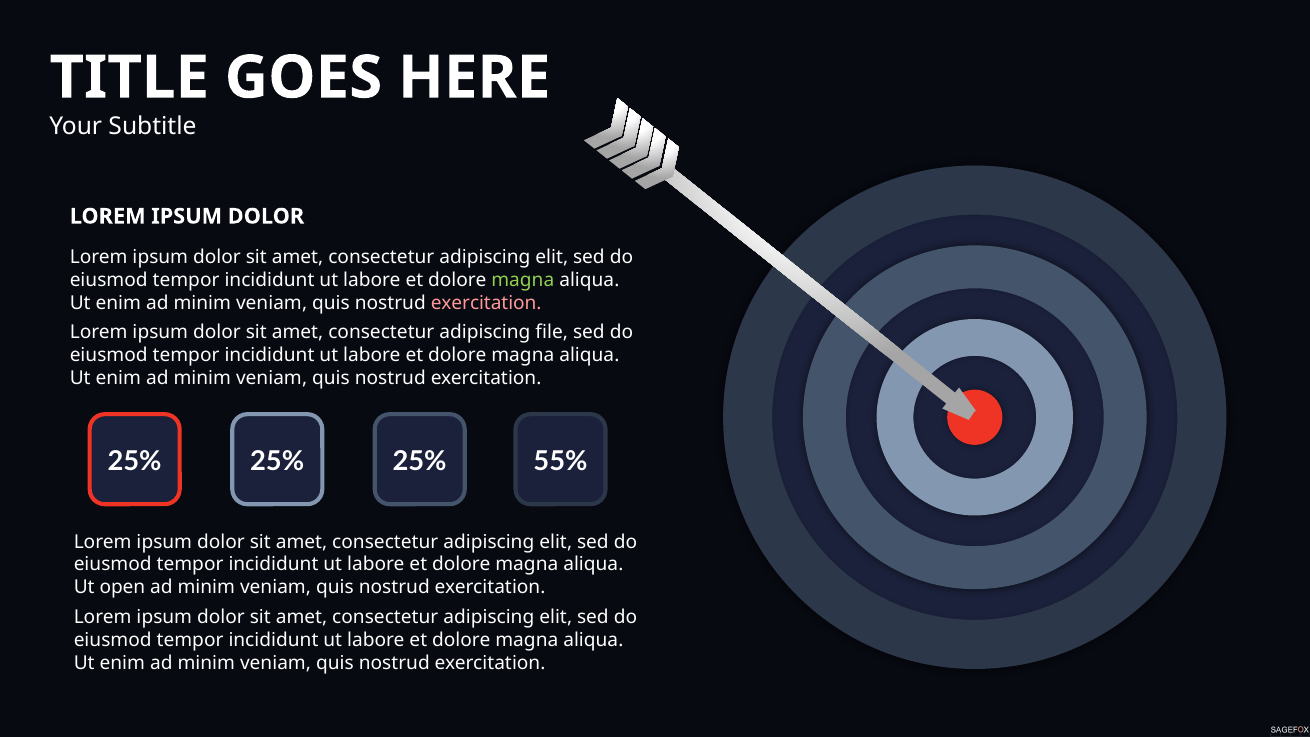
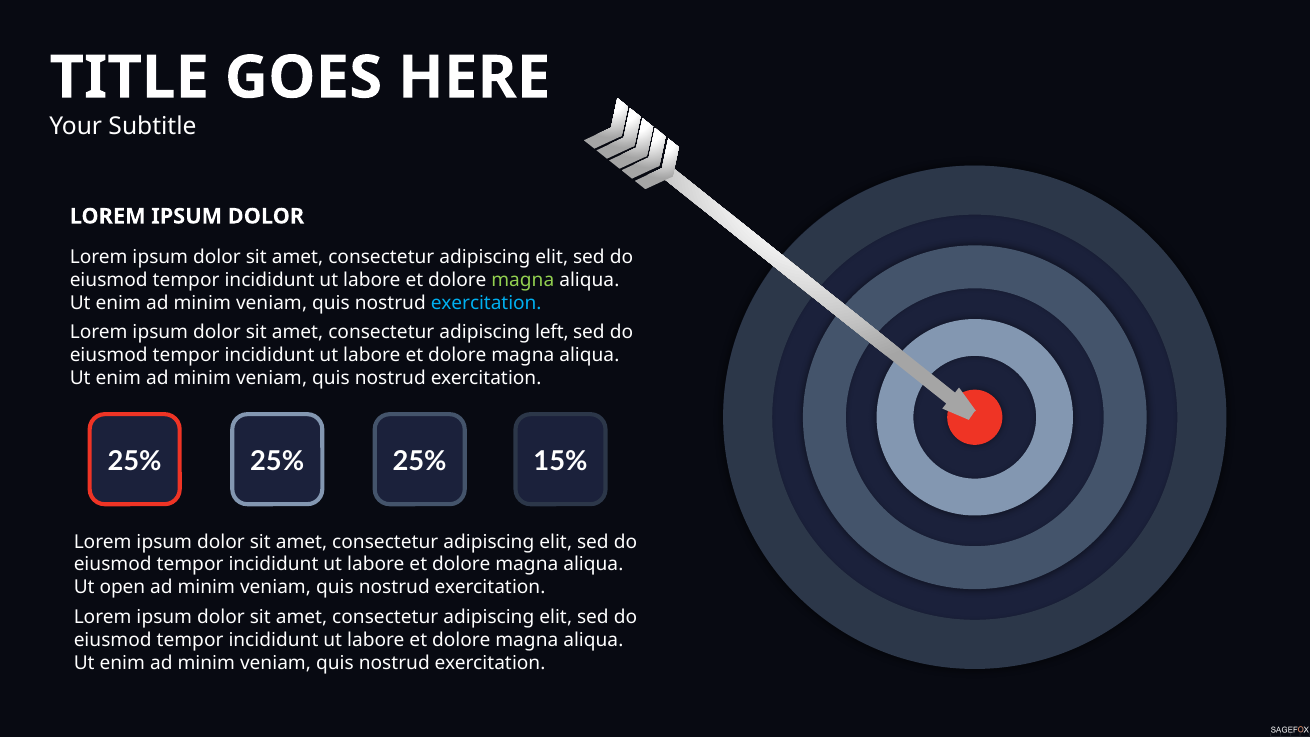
exercitation colour: pink -> light blue (486, 303)
file: file -> left (552, 332)
55%: 55% -> 15% (560, 461)
